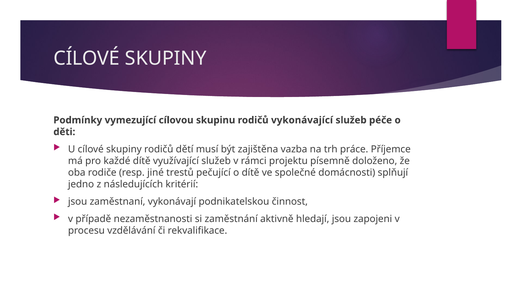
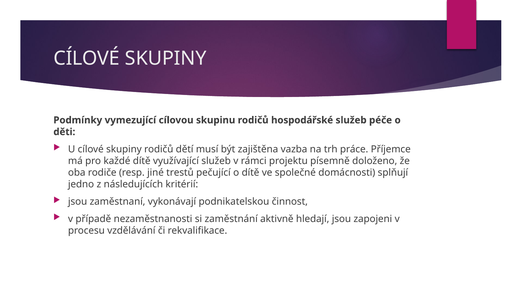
vykonávající: vykonávající -> hospodářské (302, 120)
